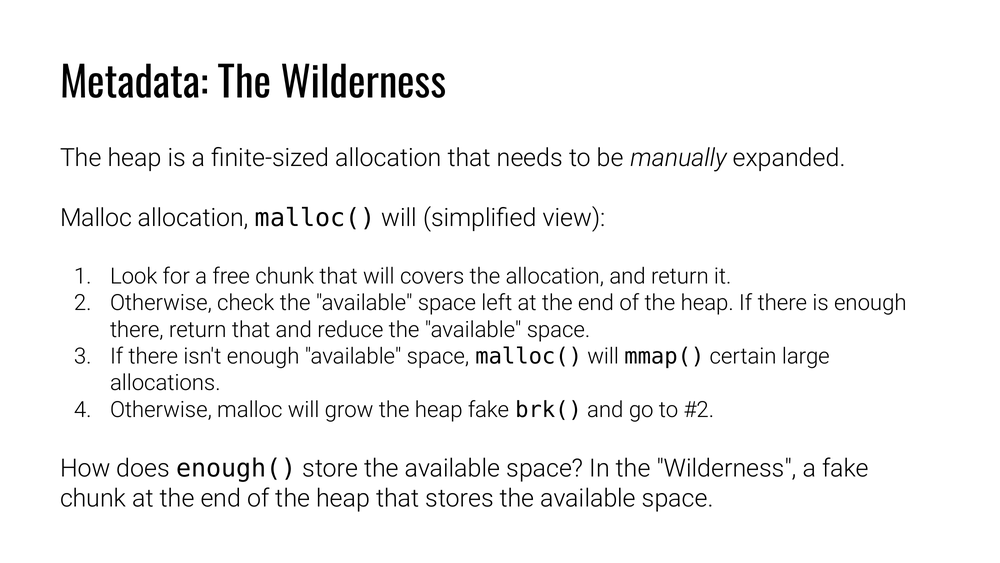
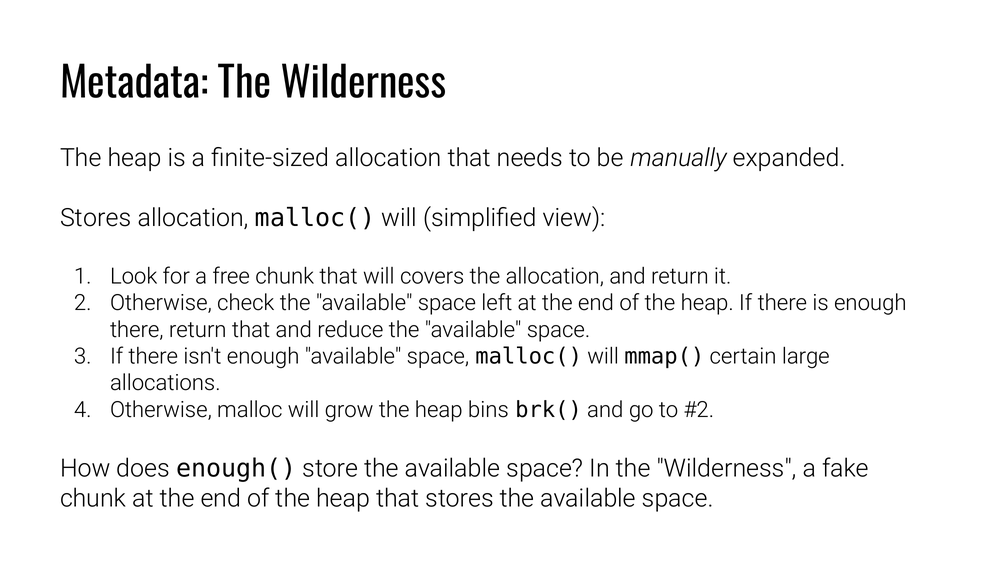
Malloc: Malloc -> Stores (96, 218)
heap fake: fake -> bins (488, 409)
